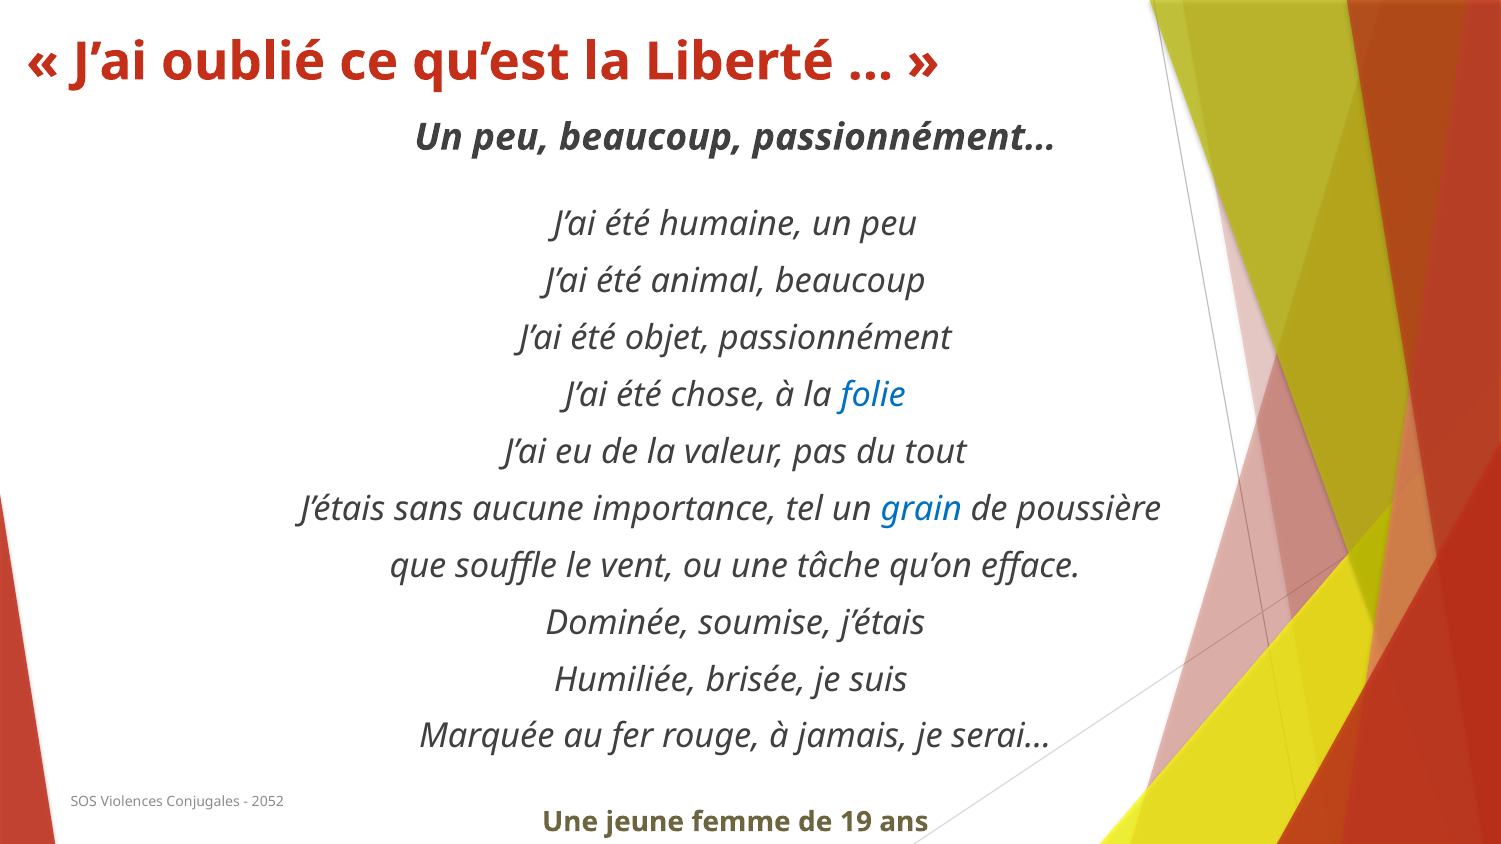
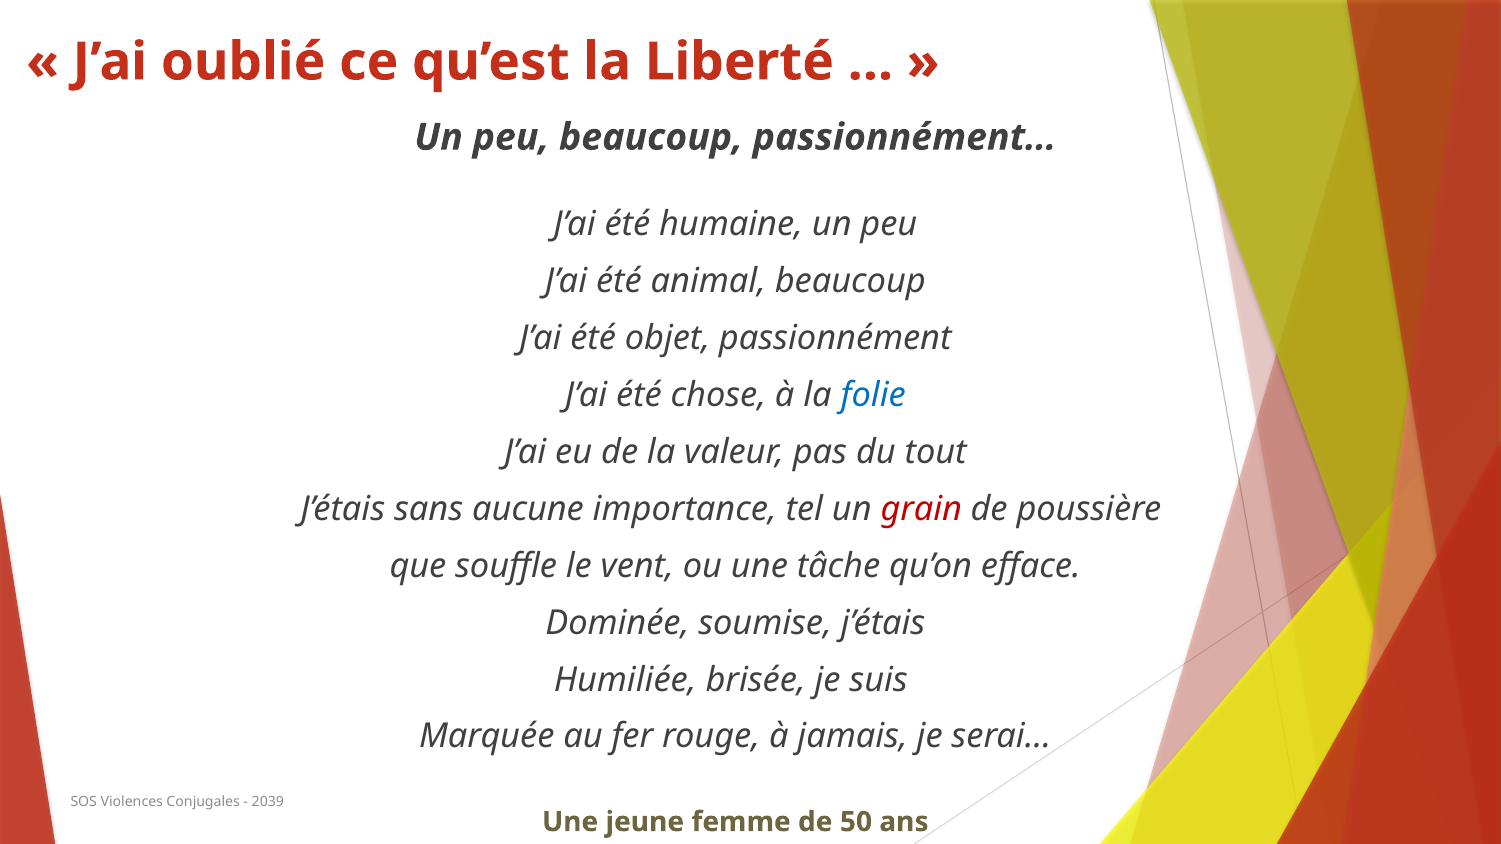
grain colour: blue -> red (921, 509)
2052: 2052 -> 2039 (268, 802)
19: 19 -> 50 (856, 822)
